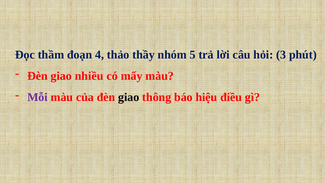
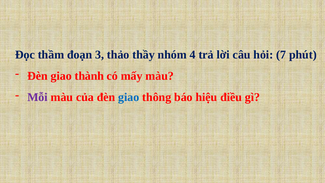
4: 4 -> 3 (100, 55)
5: 5 -> 4 (193, 55)
3: 3 -> 7 (281, 55)
nhiều: nhiều -> thành (89, 76)
giao colour: black -> blue (129, 97)
